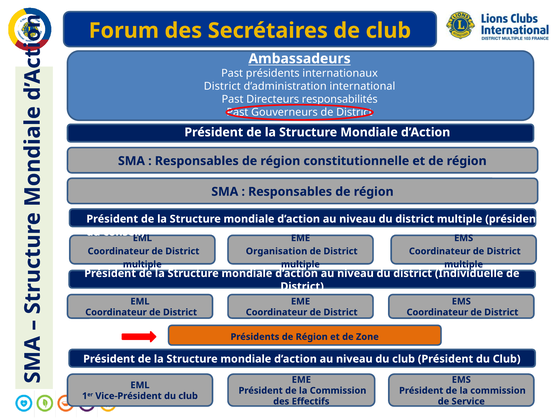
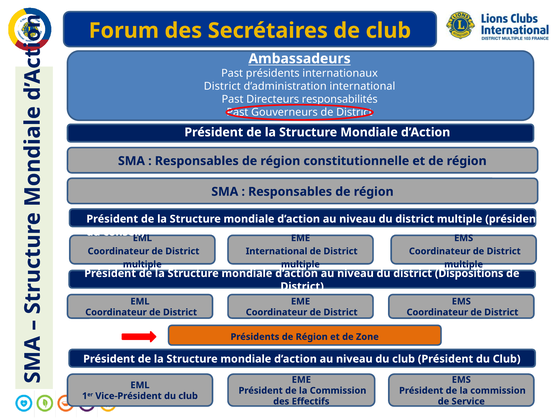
Organisation: Organisation -> International (277, 252)
Individuelle: Individuelle -> Dispositions (469, 274)
